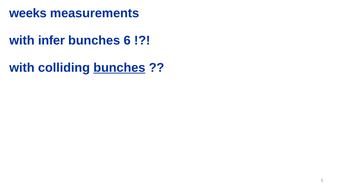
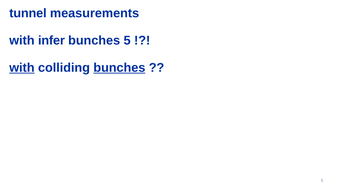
weeks: weeks -> tunnel (28, 13)
bunches 6: 6 -> 5 (127, 40)
with underline: none -> present (22, 68)
